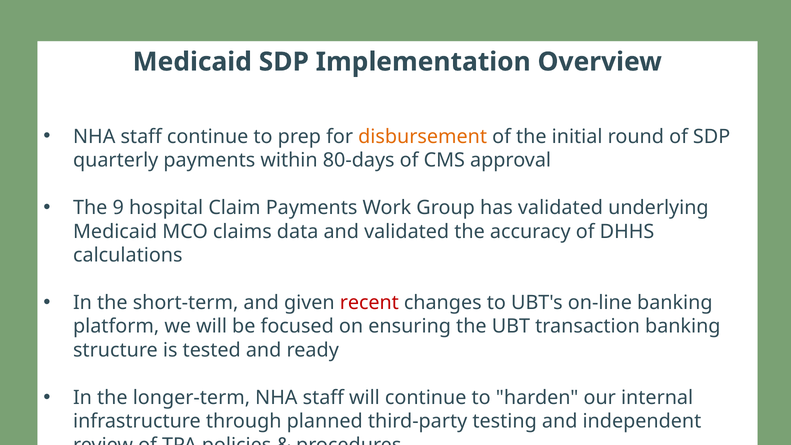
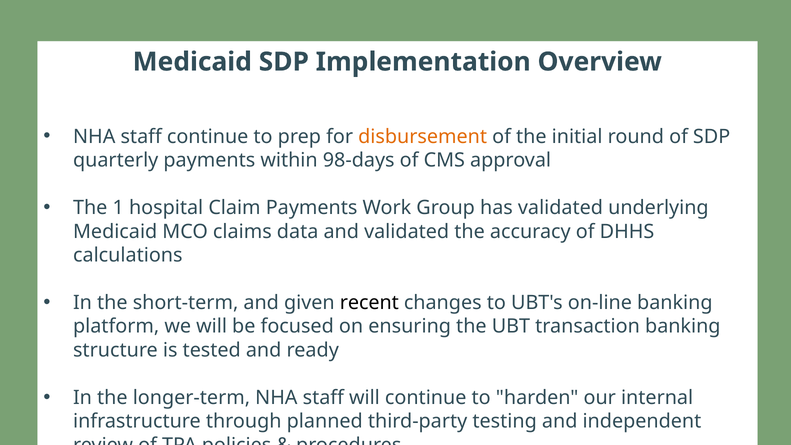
80-days: 80-days -> 98-days (359, 160)
9: 9 -> 1 (118, 208)
recent colour: red -> black (369, 303)
